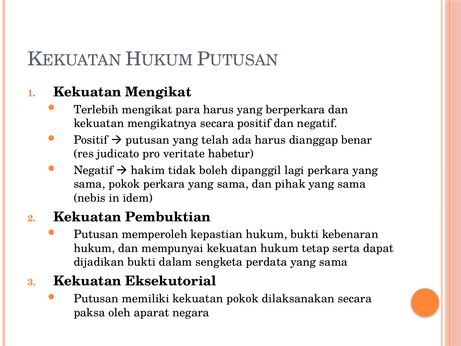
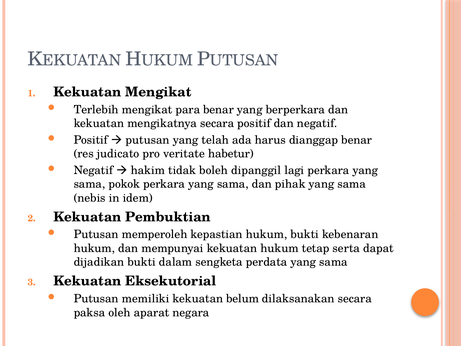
para harus: harus -> benar (219, 109)
kekuatan pokok: pokok -> belum (243, 298)
